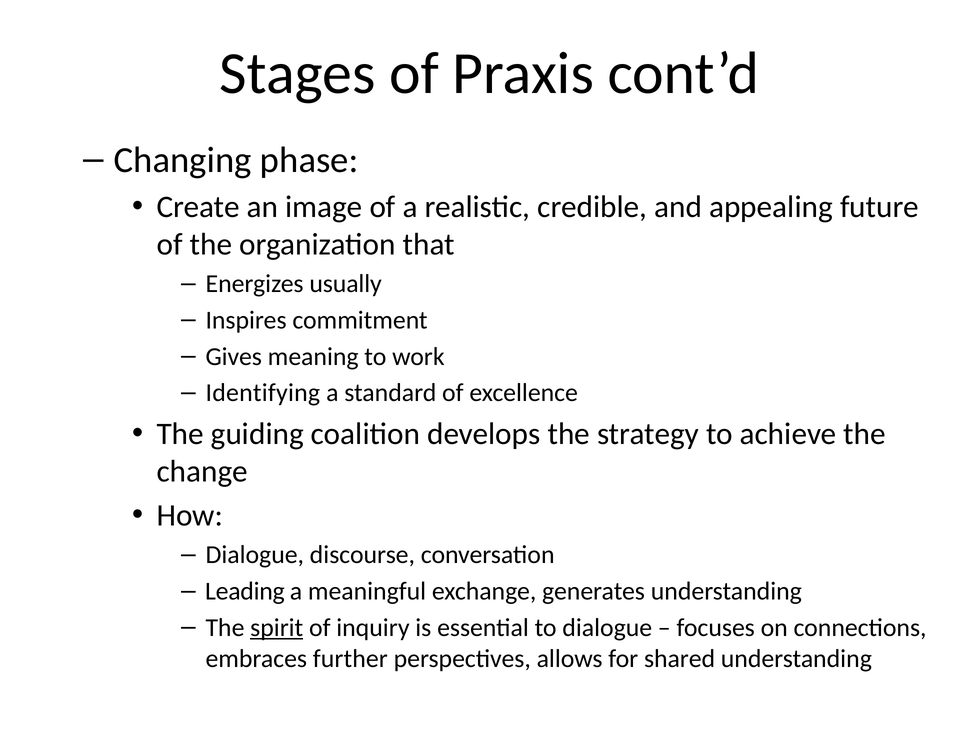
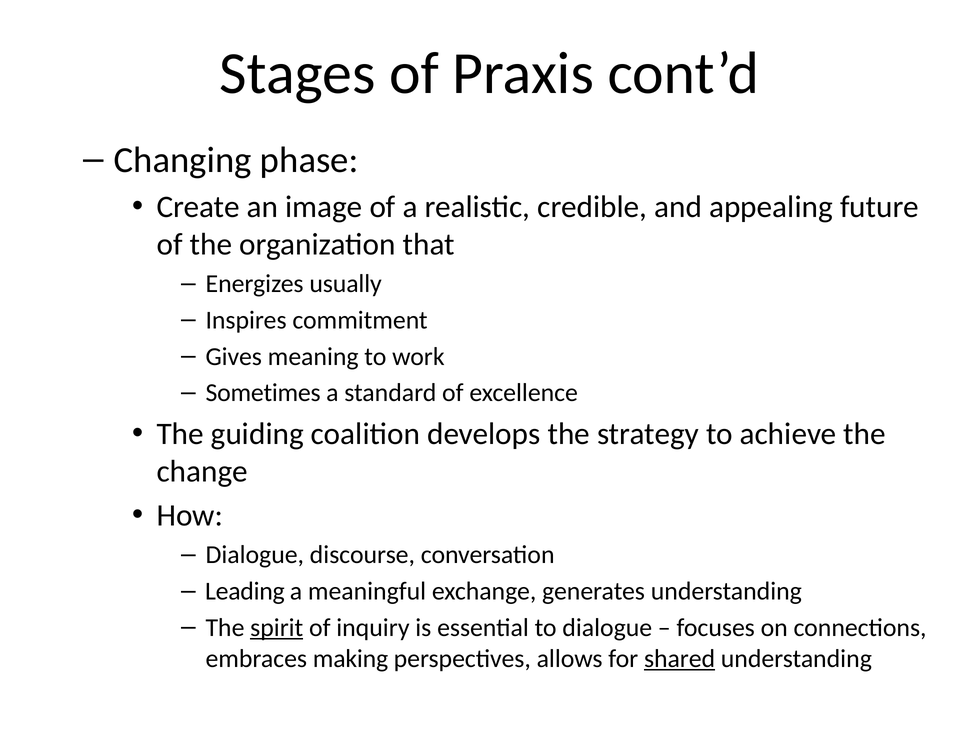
Identifying: Identifying -> Sometimes (263, 393)
further: further -> making (351, 659)
shared underline: none -> present (680, 659)
